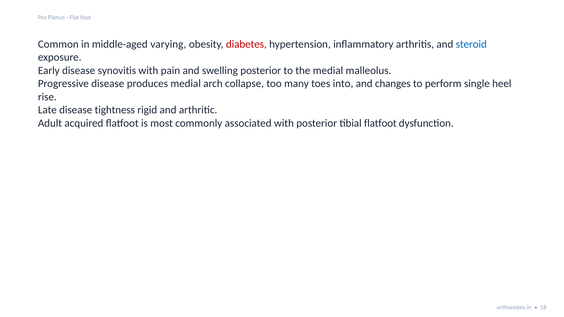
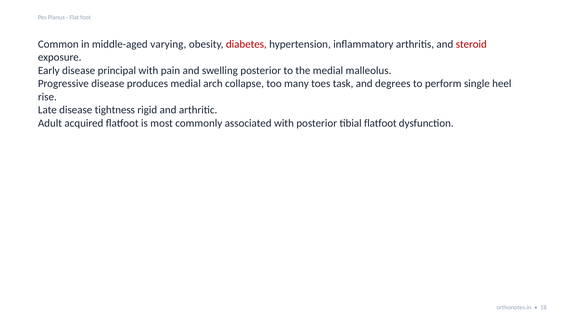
steroid colour: blue -> red (471, 44)
synovitis: synovitis -> principal (117, 71)
into: into -> task (343, 84)
changes: changes -> degrees (393, 84)
